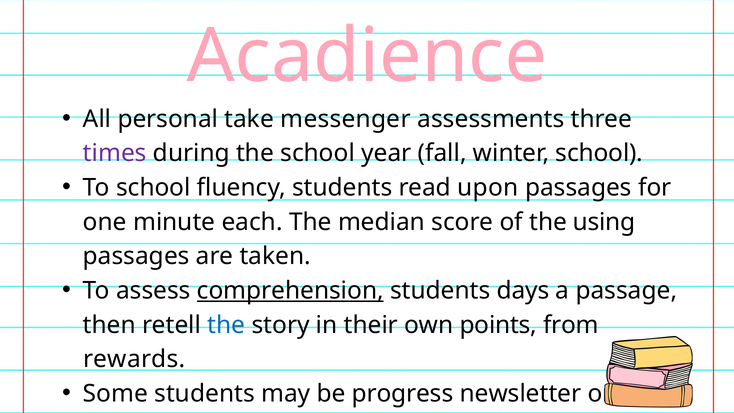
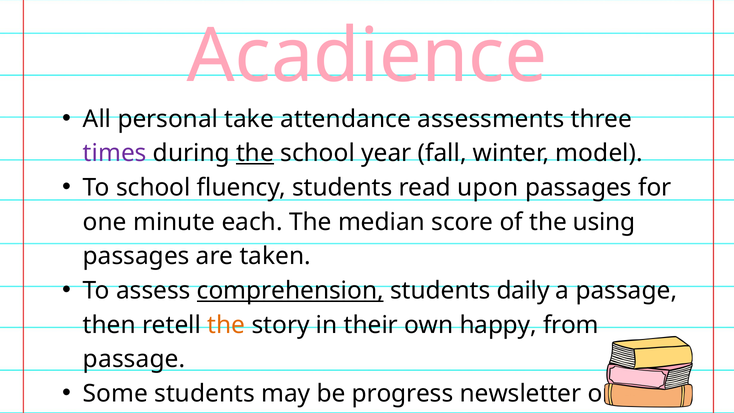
messenger: messenger -> attendance (346, 119)
the underline: none -> present (255, 153)
winter school: school -> model (599, 153)
days: days -> daily (523, 291)
the colour: blue -> orange (226, 325)
points: points -> happy (498, 325)
rewards: rewards -> passage (134, 359)
